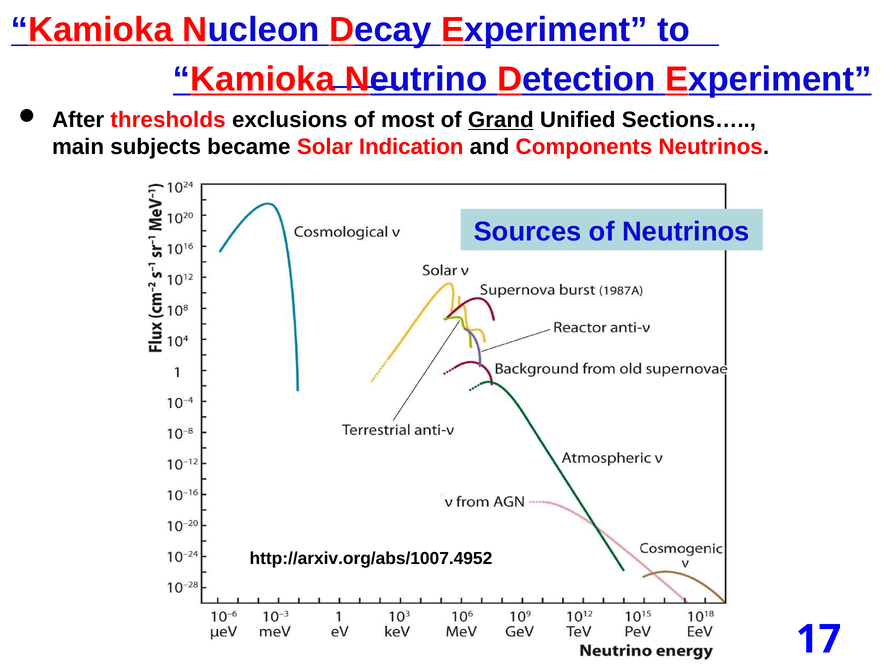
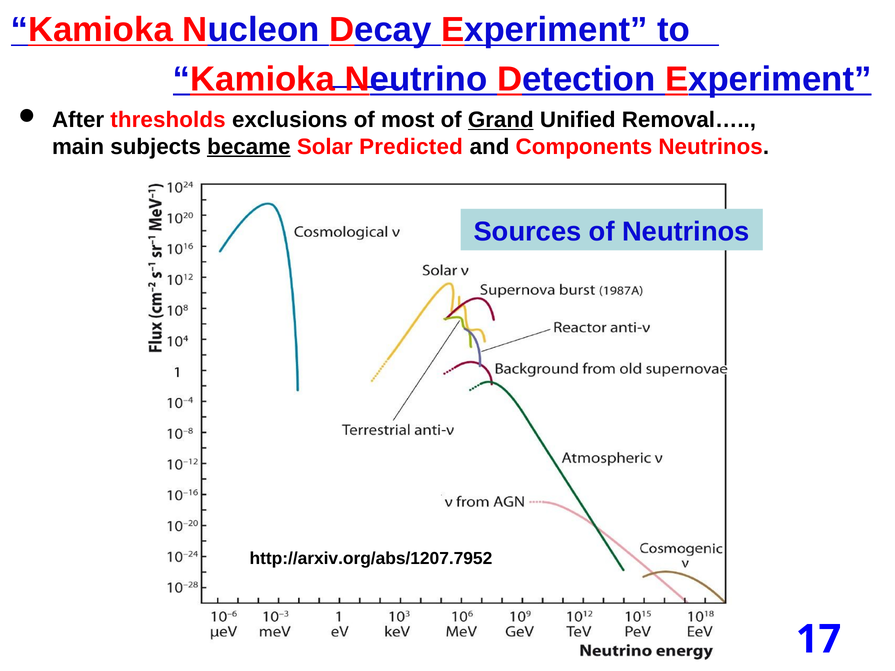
Sections…: Sections… -> Removal… (689, 120)
became underline: none -> present (249, 147)
Indication: Indication -> Predicted (411, 147)
http://arxiv.org/abs/1007.4952: http://arxiv.org/abs/1007.4952 -> http://arxiv.org/abs/1207.7952 (371, 559)
